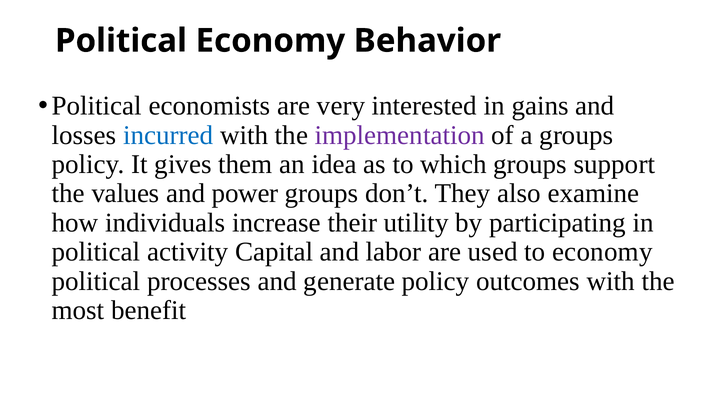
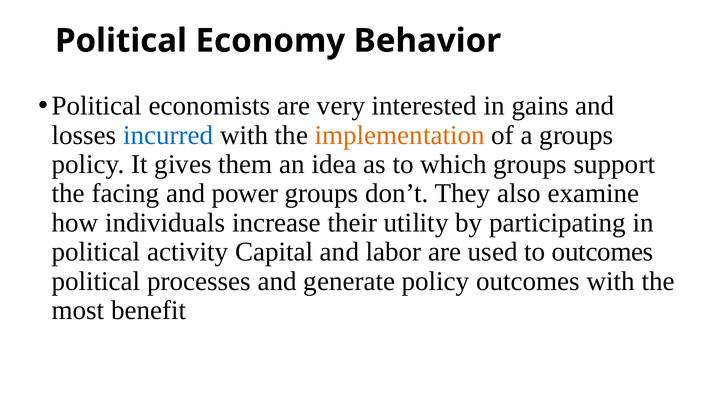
implementation colour: purple -> orange (400, 135)
values: values -> facing (125, 194)
to economy: economy -> outcomes (603, 252)
